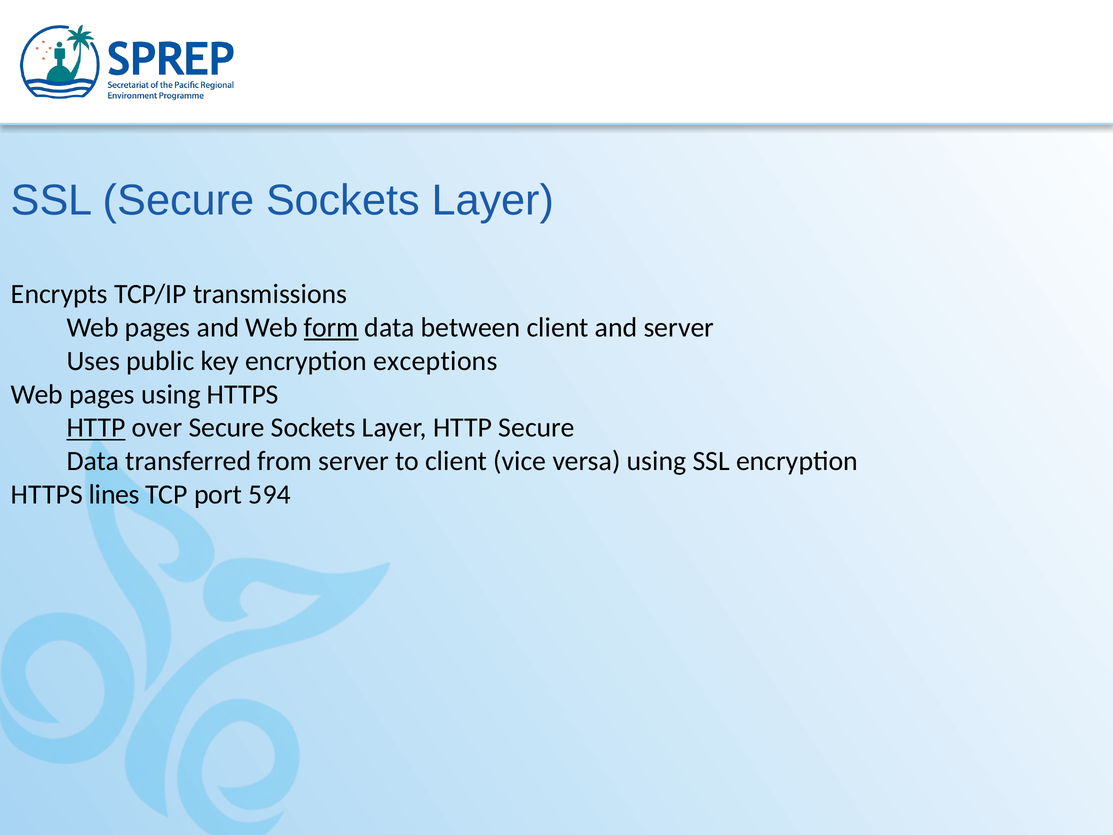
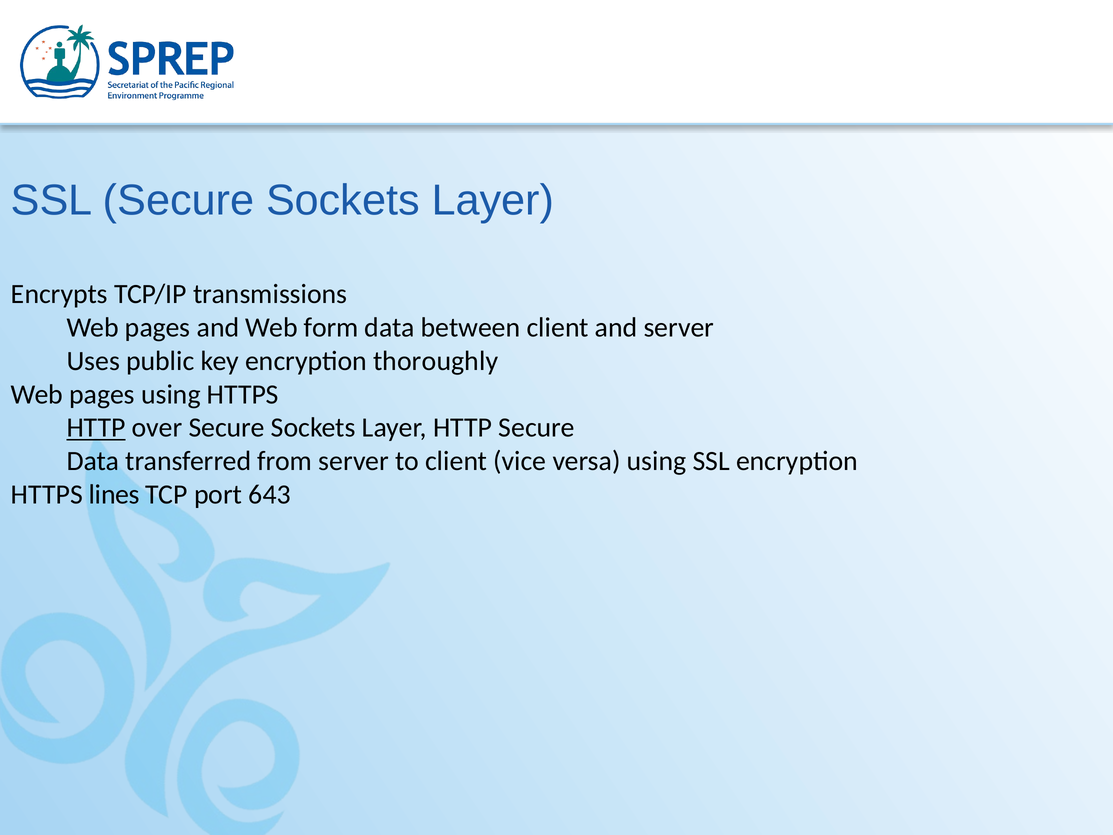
form underline: present -> none (331, 327)
exceptions: exceptions -> thoroughly (436, 361)
594: 594 -> 643 (270, 494)
